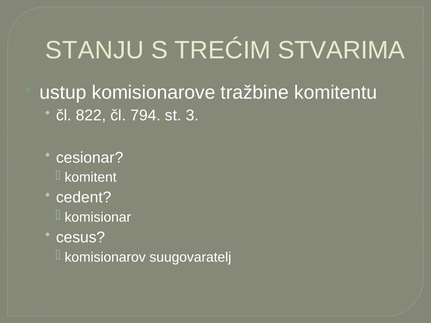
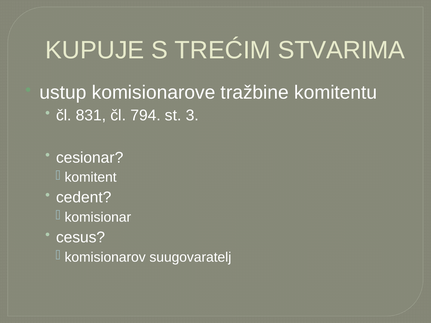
STANJU: STANJU -> KUPUJE (95, 50)
822: 822 -> 831 (91, 116)
